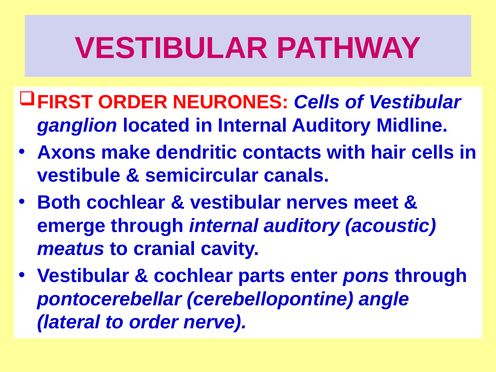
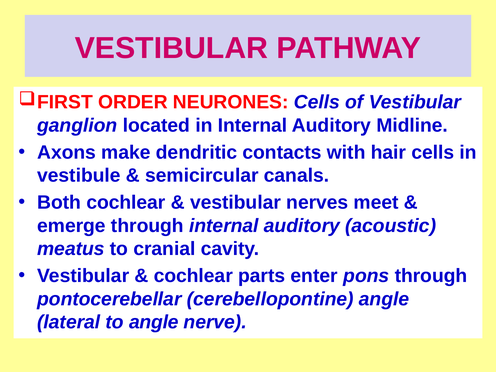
to order: order -> angle (154, 322)
